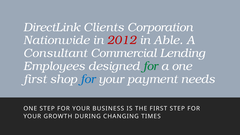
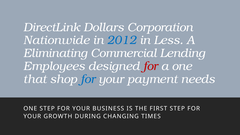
Clients: Clients -> Dollars (104, 27)
2012 colour: red -> blue (122, 40)
Able: Able -> Less (168, 40)
Consultant: Consultant -> Eliminating (55, 53)
for colour: green -> red (150, 66)
first: first -> that (35, 79)
